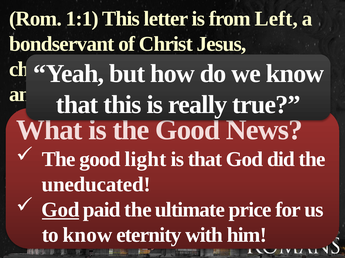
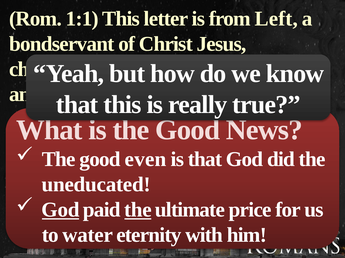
light: light -> even (146, 160)
the underline: none -> present (138, 210)
to know: know -> water (88, 236)
